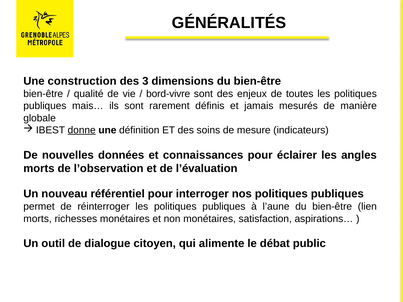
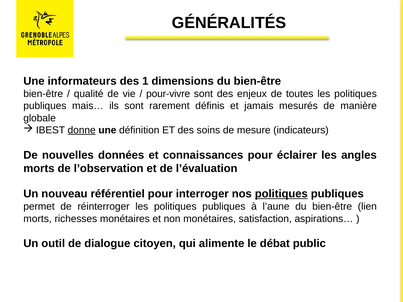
construction: construction -> informateurs (82, 81)
3: 3 -> 1 (145, 81)
bord-vivre: bord-vivre -> pour-vivre (168, 94)
politiques underline: none -> present (281, 194)
